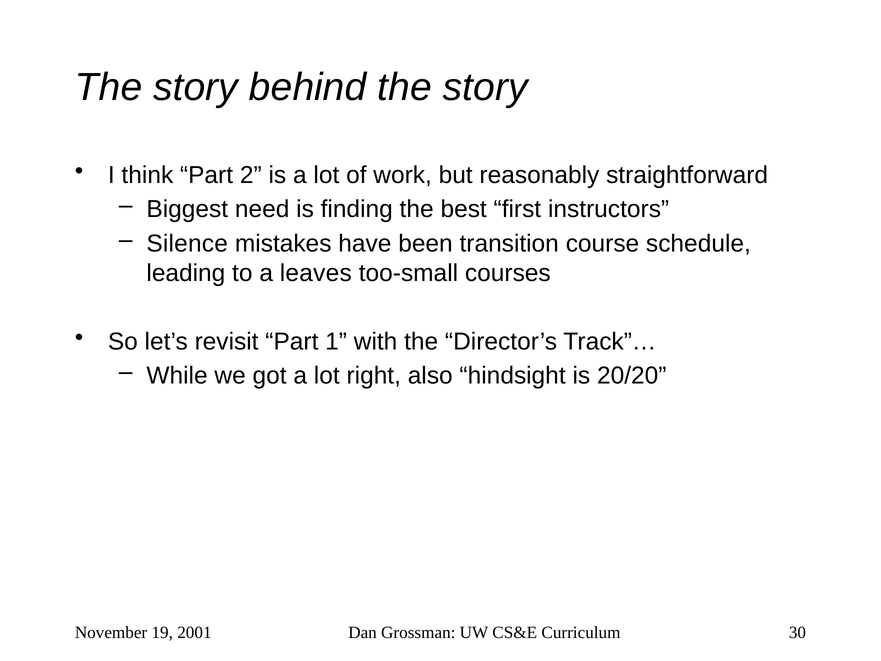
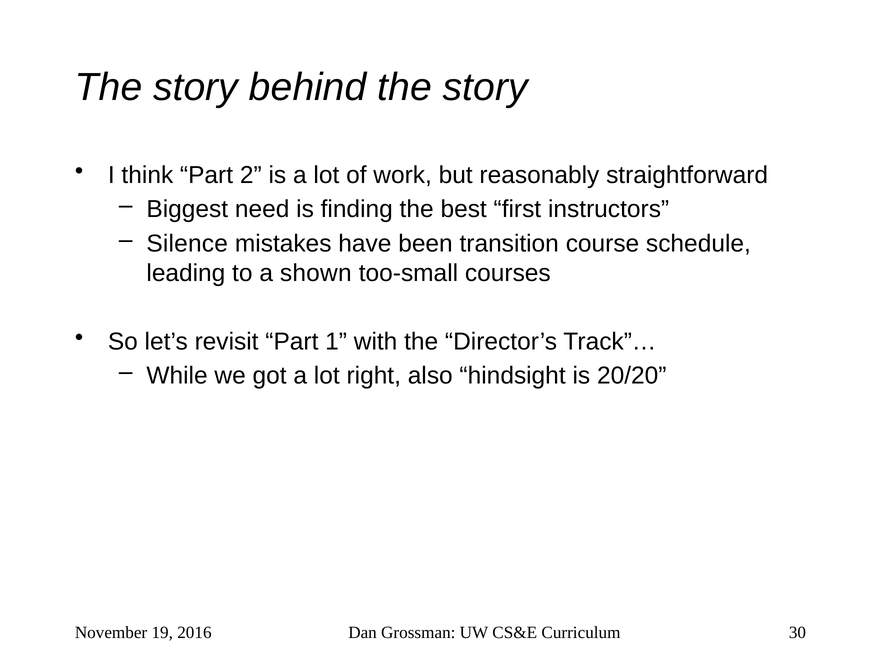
leaves: leaves -> shown (316, 273)
2001: 2001 -> 2016 (194, 633)
